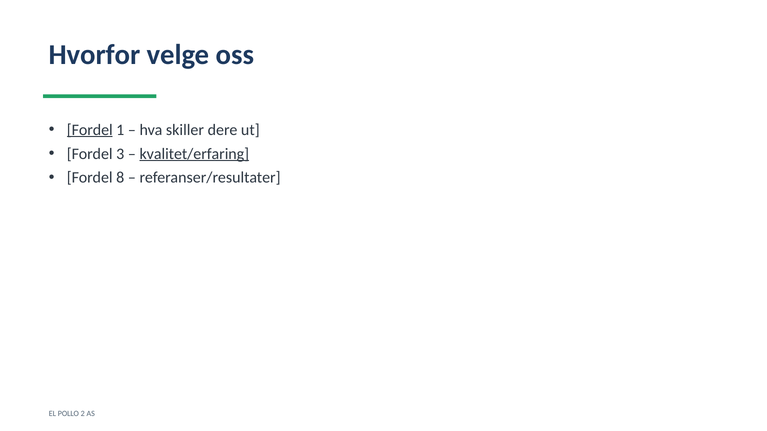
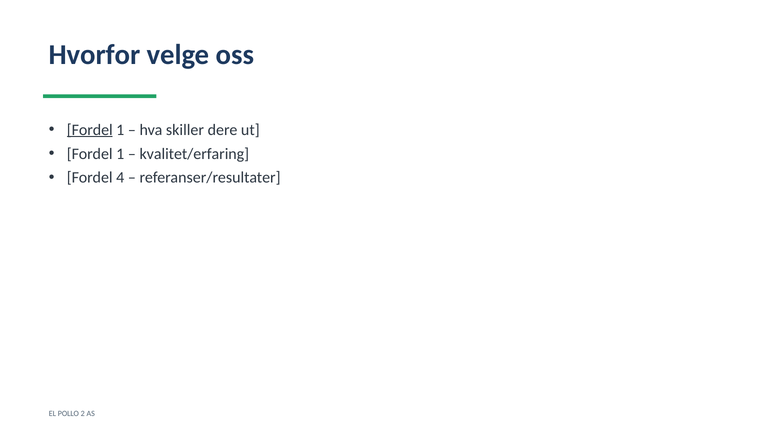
3: 3 -> 1 (120, 154)
kvalitet/erfaring underline: present -> none (194, 154)
8: 8 -> 4 (120, 178)
